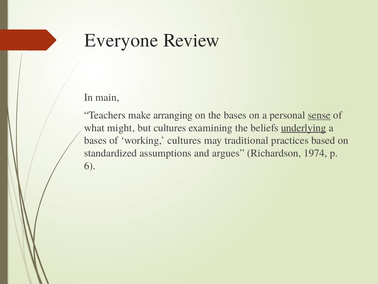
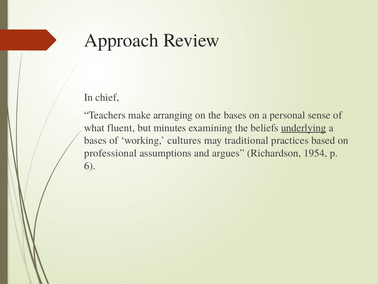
Everyone: Everyone -> Approach (121, 40)
main: main -> chief (107, 97)
sense underline: present -> none (319, 115)
might: might -> fluent (121, 128)
but cultures: cultures -> minutes (170, 128)
standardized: standardized -> professional (110, 153)
1974: 1974 -> 1954 (315, 153)
